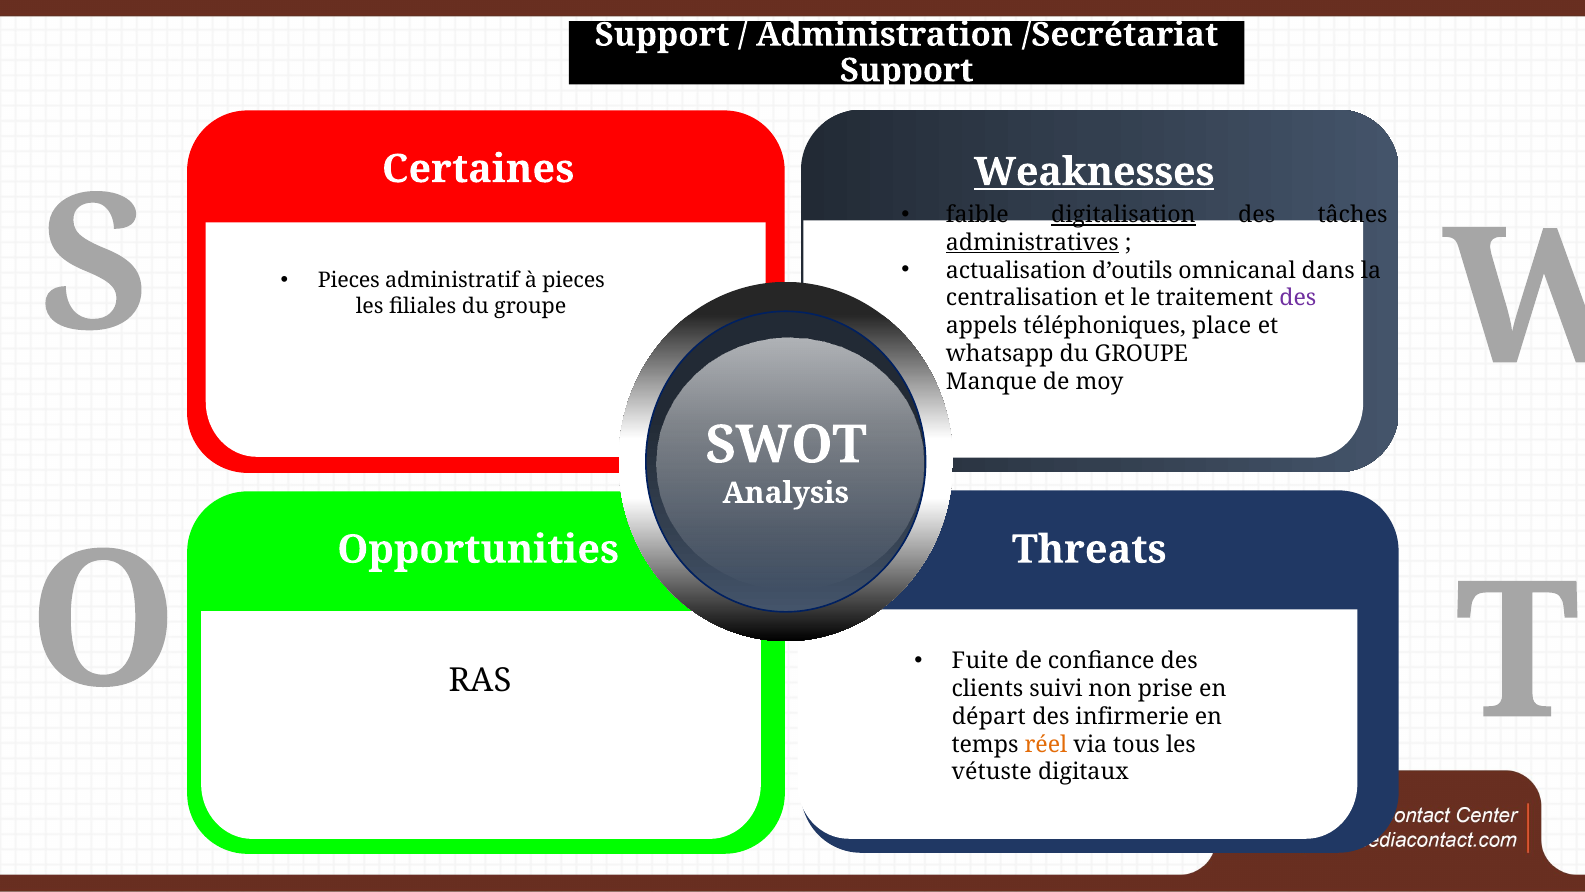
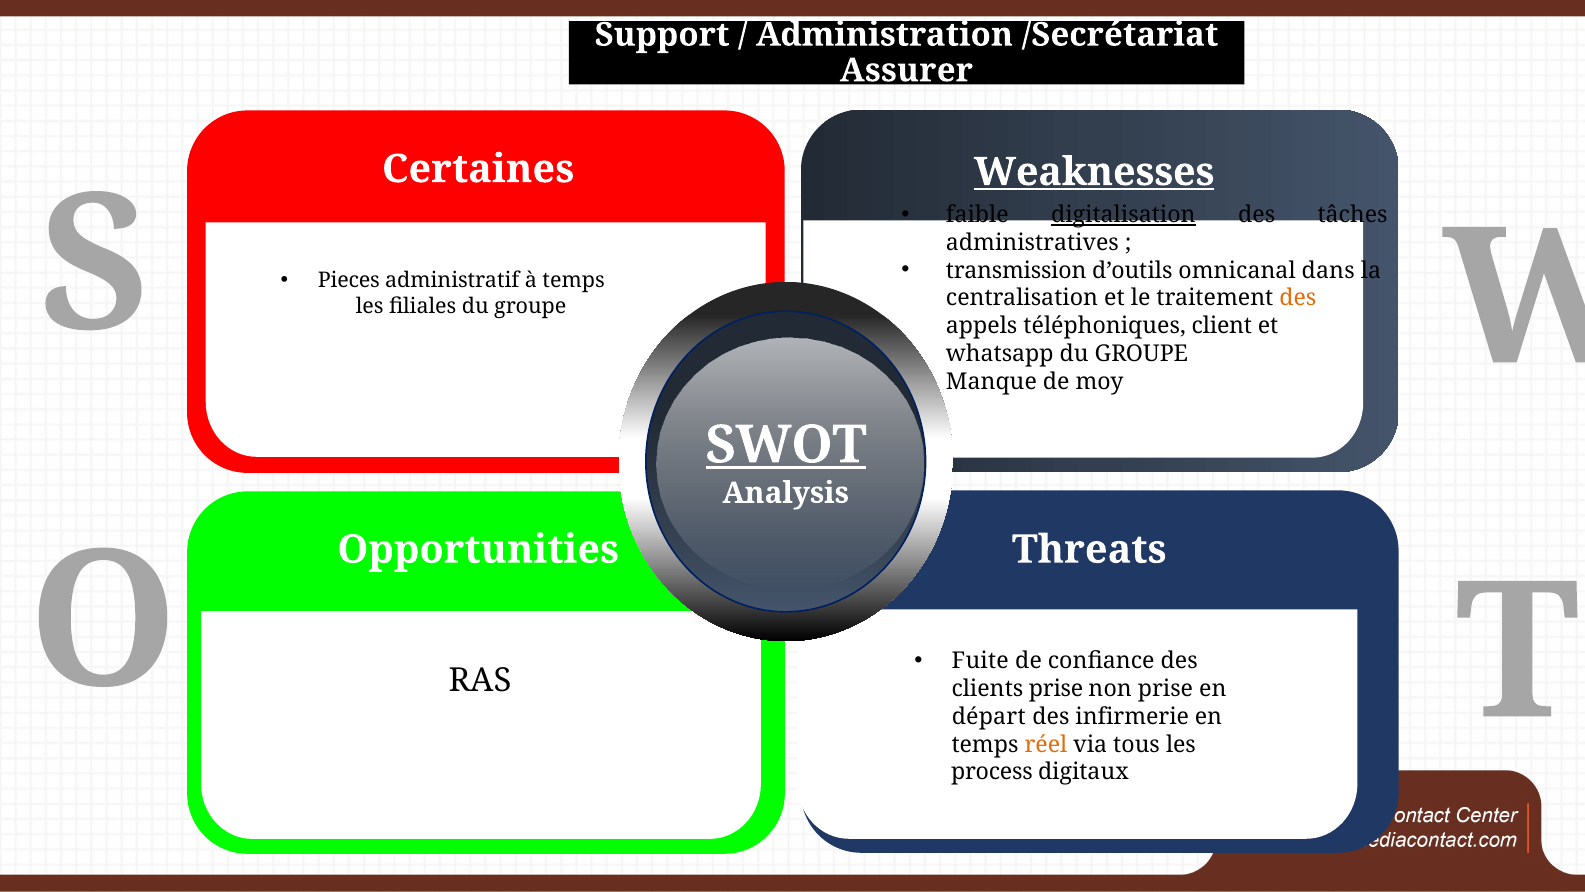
Support: Support -> Assurer (906, 70)
administratives underline: present -> none (1032, 243)
actualisation: actualisation -> transmission (1016, 270)
à pieces: pieces -> temps (574, 281)
des colour: purple -> orange (1298, 298)
place: place -> client (1222, 326)
SWOT underline: none -> present (786, 445)
clients suivi: suivi -> prise (1056, 689)
vétuste: vétuste -> process (992, 772)
